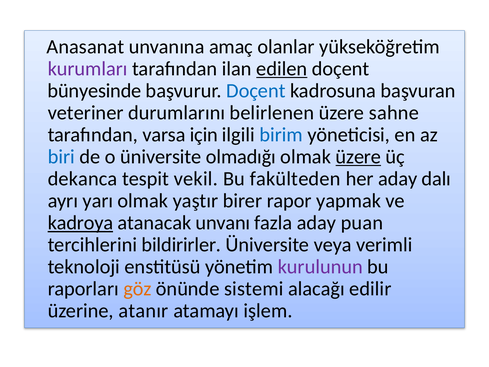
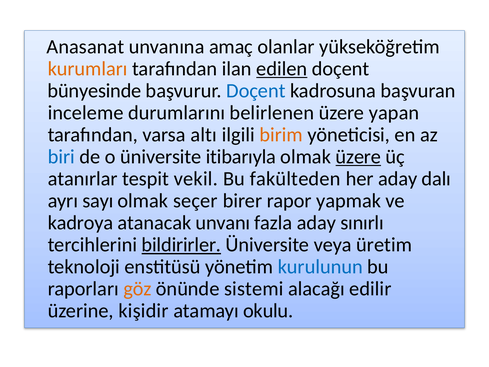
kurumları colour: purple -> orange (88, 69)
veteriner: veteriner -> inceleme (86, 113)
sahne: sahne -> yapan (394, 113)
için: için -> altı (204, 135)
birim colour: blue -> orange (281, 135)
olmadığı: olmadığı -> itibarıyla (241, 157)
dekanca: dekanca -> atanırlar (83, 179)
yarı: yarı -> sayı (98, 201)
yaştır: yaştır -> seçer (195, 201)
kadroya underline: present -> none (80, 223)
puan: puan -> sınırlı (362, 223)
bildirirler underline: none -> present (181, 245)
verimli: verimli -> üretim (384, 245)
kurulunun colour: purple -> blue (320, 267)
atanır: atanır -> kişidir (143, 311)
işlem: işlem -> okulu (268, 311)
